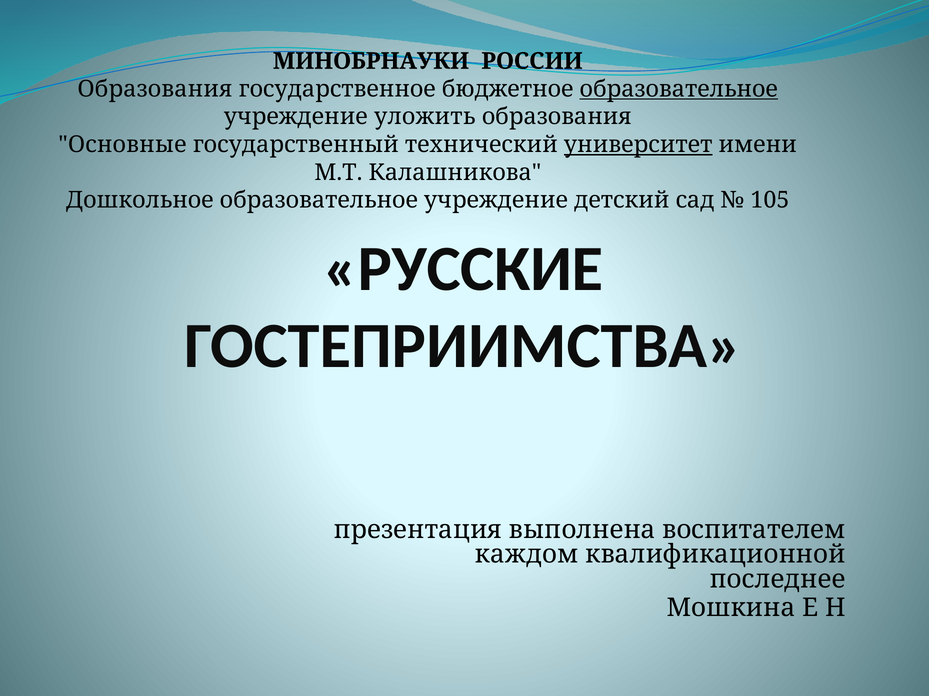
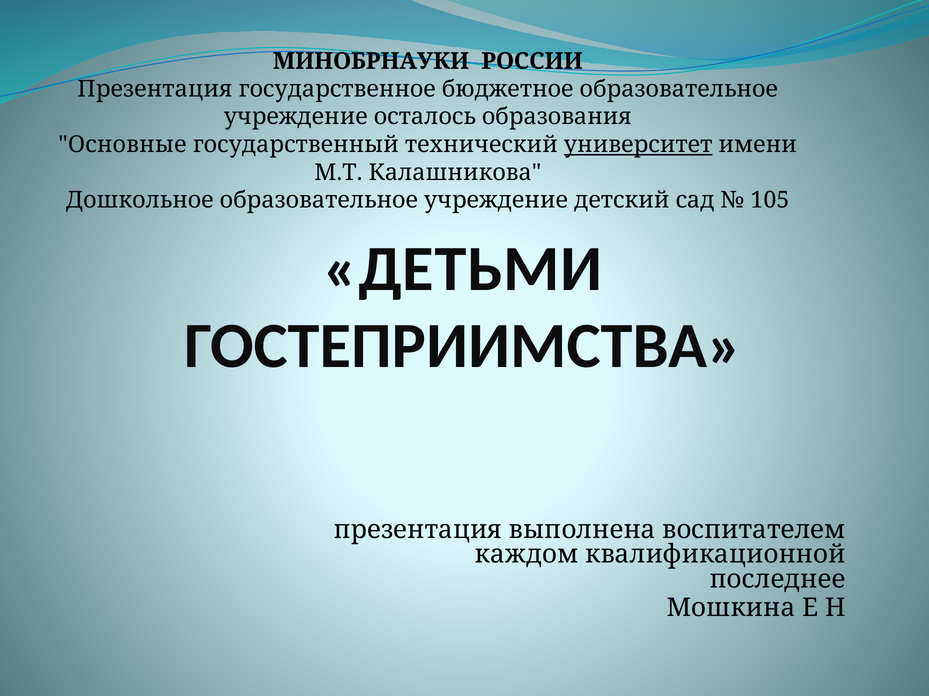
Образования: Образования -> Презентация (155, 89)
образовательное underline: present -> none (679, 89)
уложить: уложить -> осталось (425, 117)
РУССКИЕ: РУССКИЕ -> ДЕТЬМИ (463, 269)
